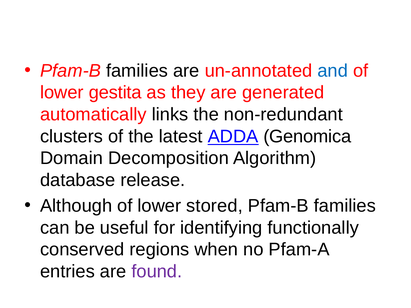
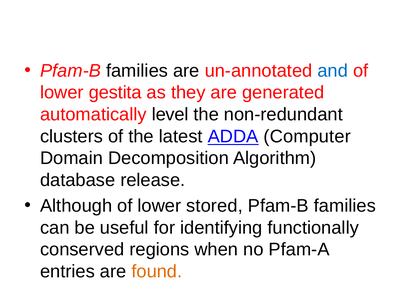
links: links -> level (170, 115)
Genomica: Genomica -> Computer (307, 137)
found colour: purple -> orange (157, 272)
